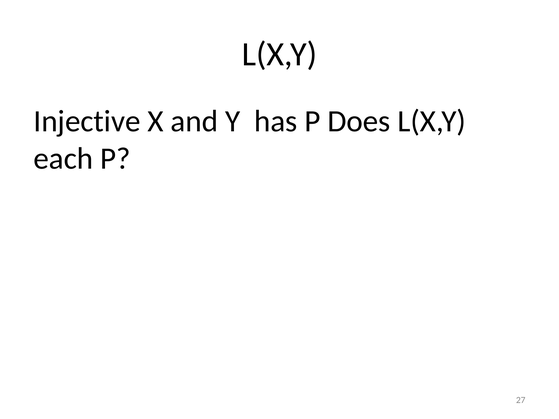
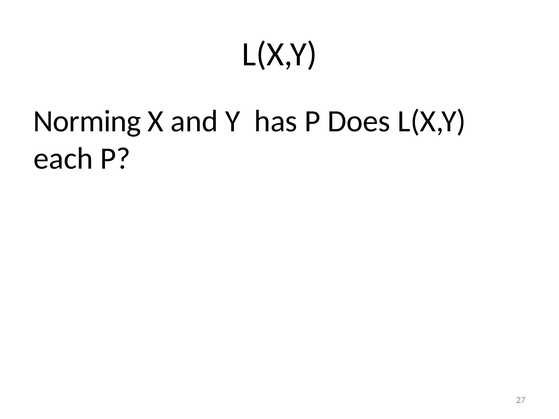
Injective: Injective -> Norming (87, 121)
